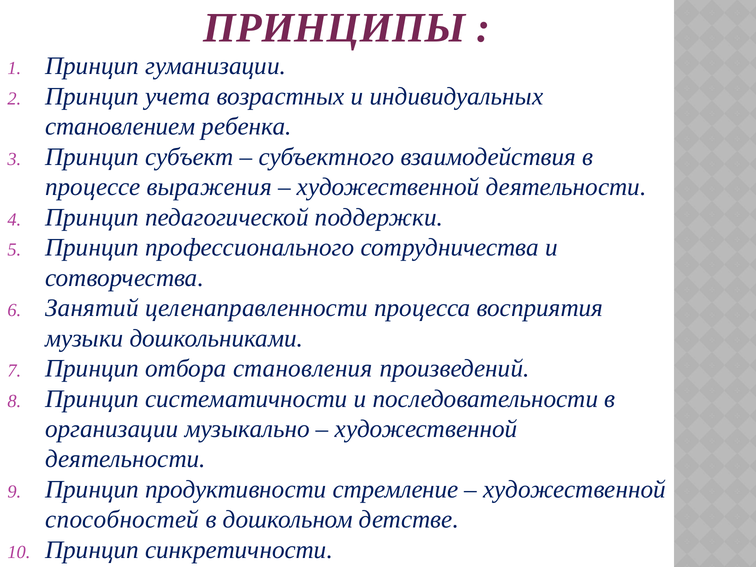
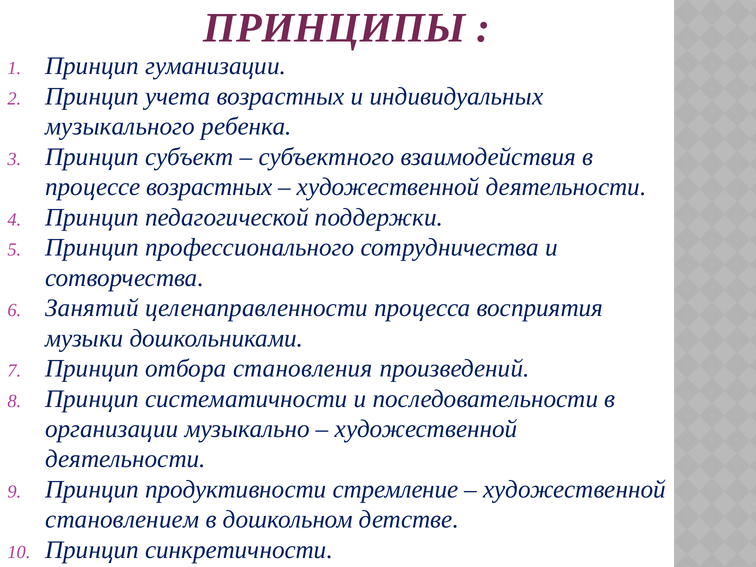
становлением: становлением -> музыкального (120, 127)
процессе выражения: выражения -> возрастных (209, 187)
способностей: способностей -> становлением (122, 520)
